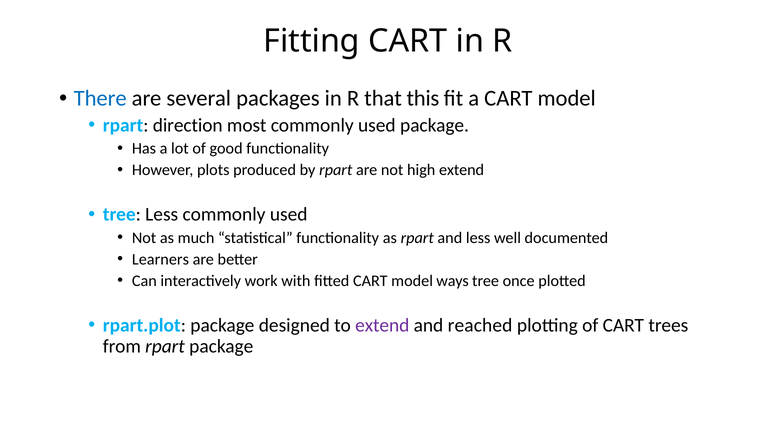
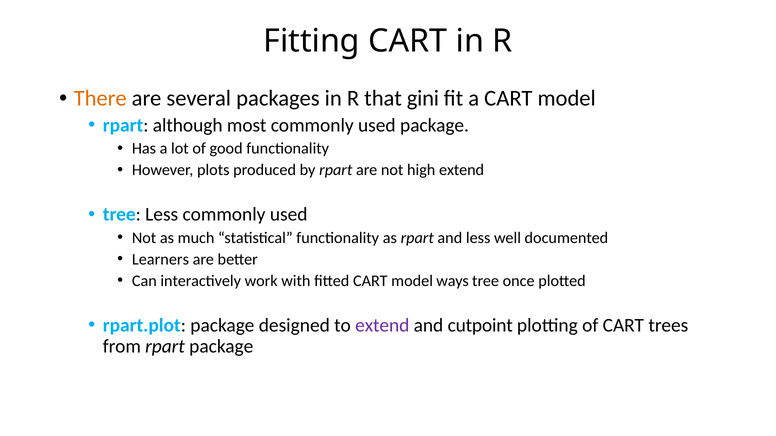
There colour: blue -> orange (100, 99)
this: this -> gini (423, 99)
direction: direction -> although (188, 125)
reached: reached -> cutpoint (480, 326)
